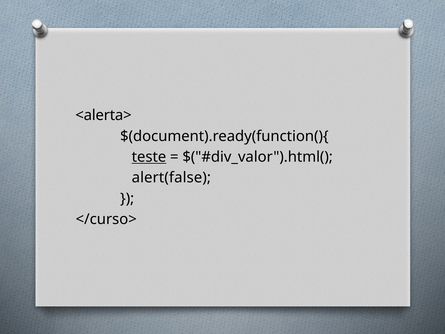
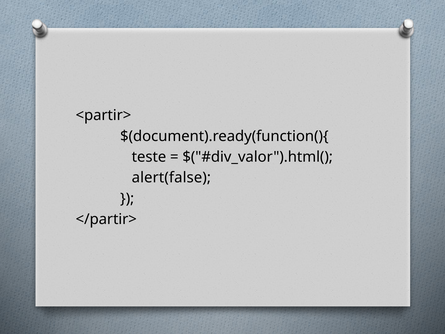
<alerta>: <alerta> -> <partir> (103, 115)
teste underline: present -> none (149, 157)
</curso>: </curso> -> </partir> (106, 219)
